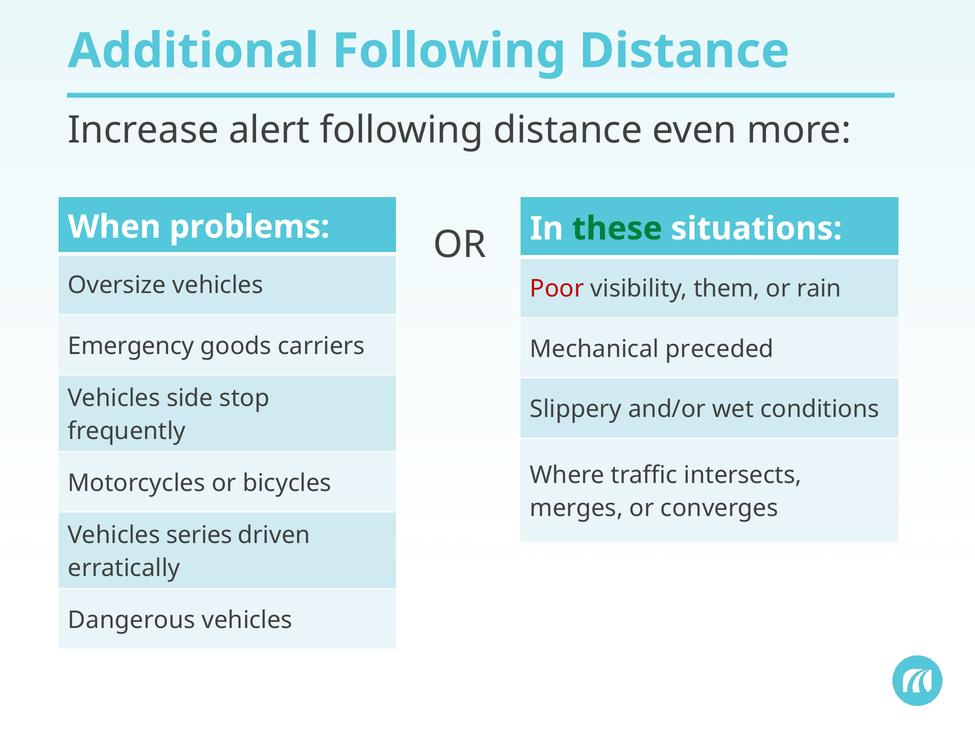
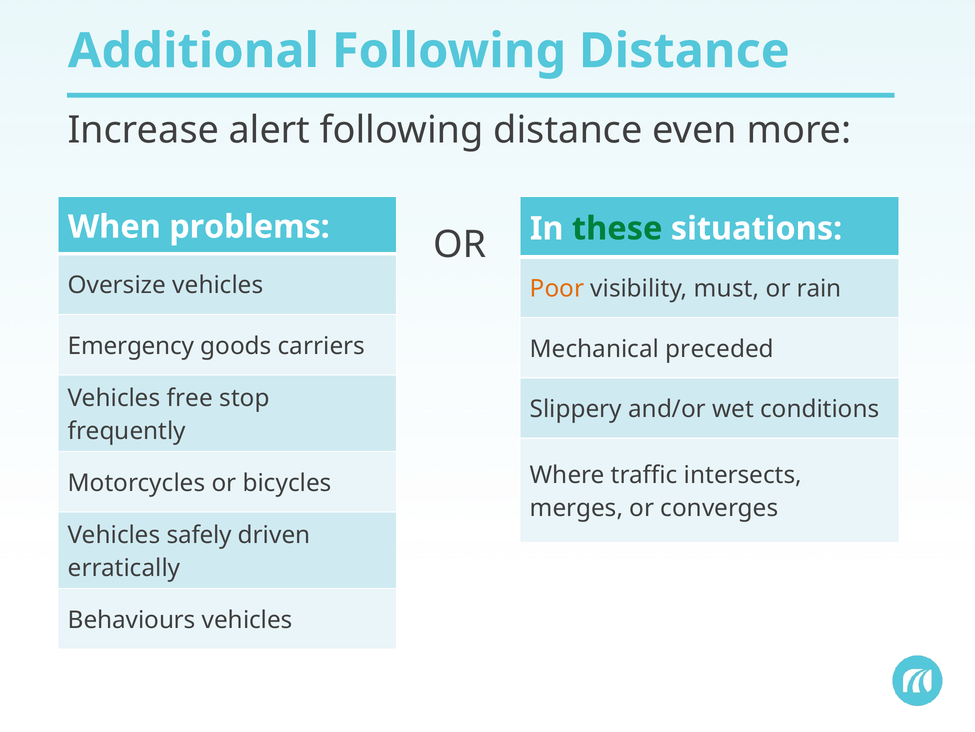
Poor colour: red -> orange (557, 288)
them: them -> must (727, 288)
side: side -> free (190, 398)
series: series -> safely (199, 534)
Dangerous: Dangerous -> Behaviours (132, 619)
